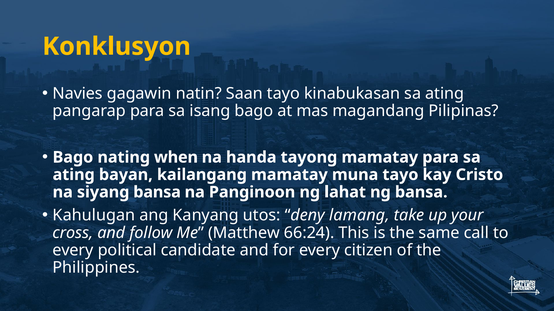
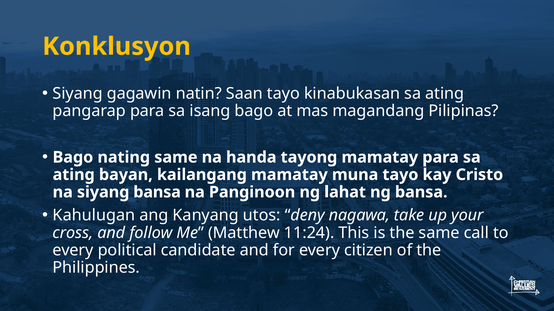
Navies: Navies -> Siyang (78, 94)
nating when: when -> same (176, 158)
lamang: lamang -> nagawa (359, 216)
66:24: 66:24 -> 11:24 (309, 233)
